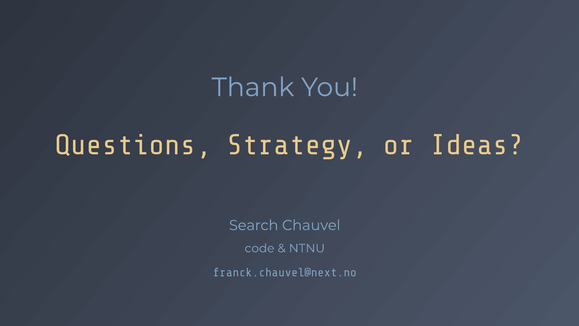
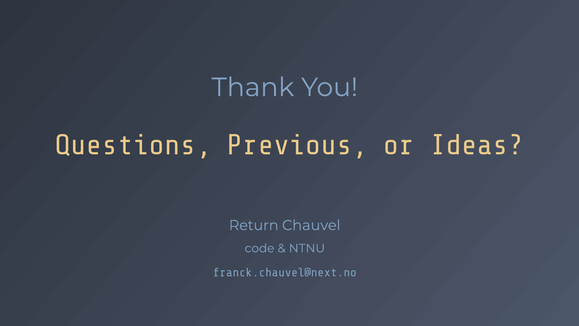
Strategy: Strategy -> Previous (297, 145)
Search: Search -> Return (254, 225)
